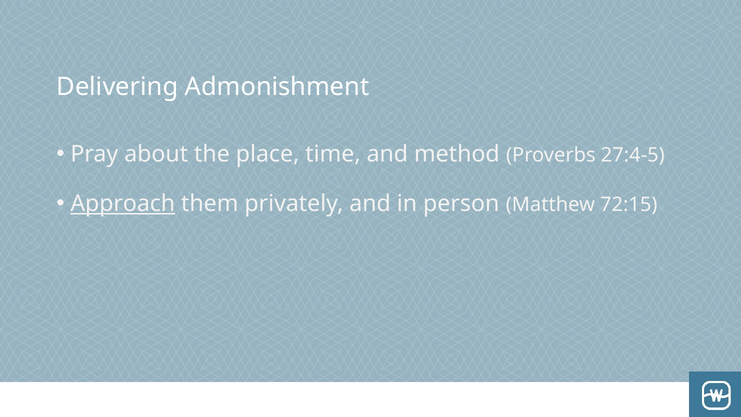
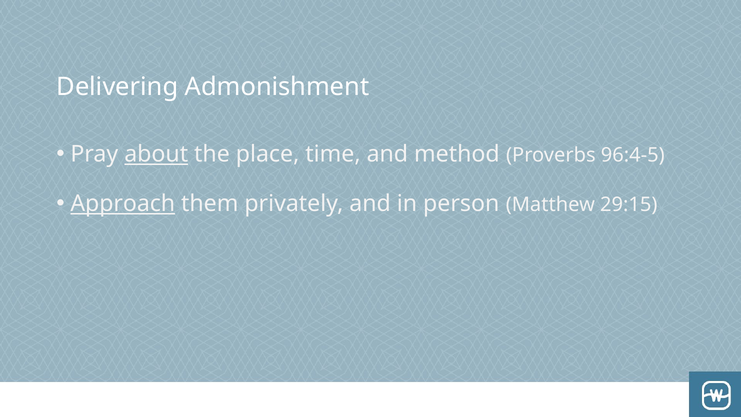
about underline: none -> present (156, 154)
27:4-5: 27:4-5 -> 96:4-5 (633, 155)
72:15: 72:15 -> 29:15 (629, 205)
